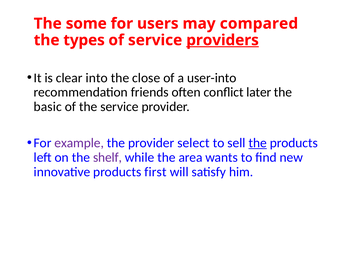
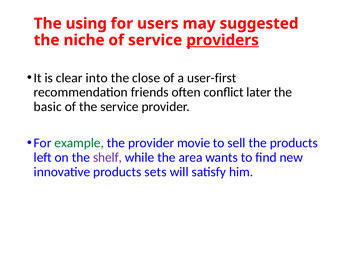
some: some -> using (86, 24)
compared: compared -> suggested (259, 24)
types: types -> niche (84, 40)
user-into: user-into -> user-first (212, 78)
example colour: purple -> green (79, 143)
select: select -> movie (194, 143)
the underline: present -> none (258, 143)
first: first -> sets (155, 172)
